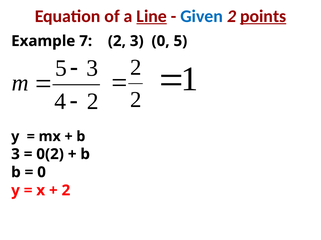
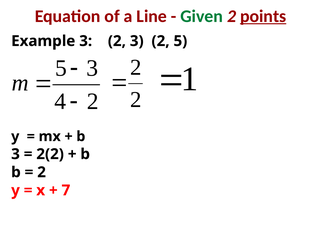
Line underline: present -> none (152, 16)
Given colour: blue -> green (202, 16)
Example 7: 7 -> 3 (86, 41)
2 3 0: 0 -> 2 (161, 41)
0(2: 0(2 -> 2(2 (50, 155)
0: 0 -> 2 (42, 173)
2: 2 -> 7 (66, 191)
